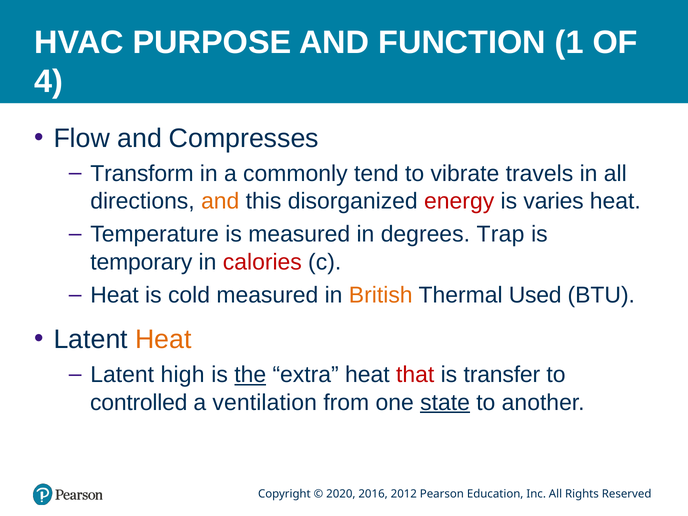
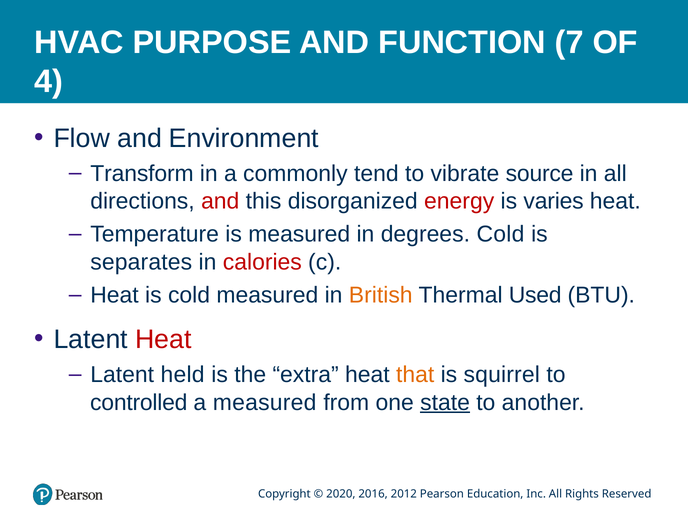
1: 1 -> 7 (569, 43)
Compresses: Compresses -> Environment (244, 138)
travels: travels -> source (540, 174)
and colour: orange -> red (220, 201)
degrees Trap: Trap -> Cold (500, 234)
temporary: temporary -> separates (141, 262)
Heat colour: orange -> red (163, 340)
high: high -> held (183, 375)
the underline: present -> none (250, 375)
that colour: red -> orange (415, 375)
transfer: transfer -> squirrel (502, 375)
a ventilation: ventilation -> measured (265, 402)
